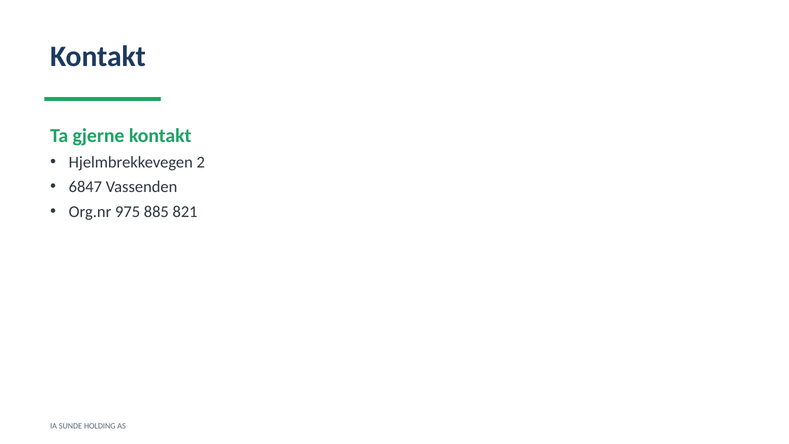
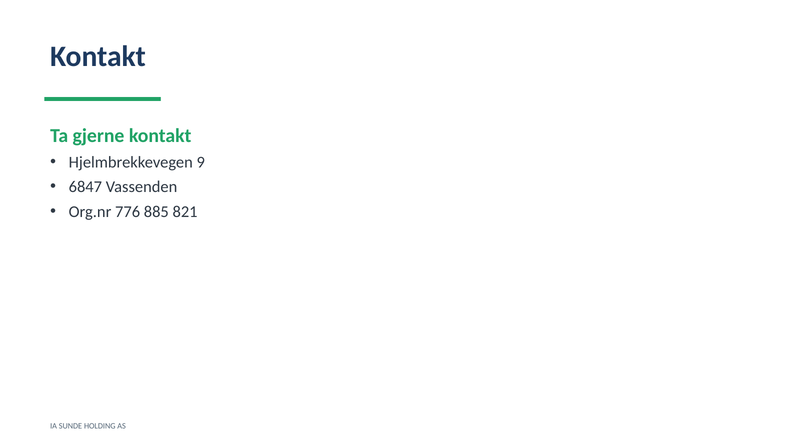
2: 2 -> 9 (201, 162)
975: 975 -> 776 (128, 212)
